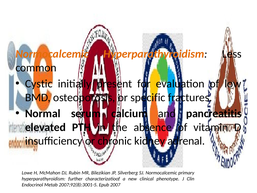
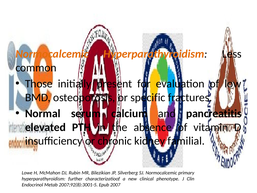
Cystic: Cystic -> Those (39, 84)
adrenal: adrenal -> familial (186, 141)
